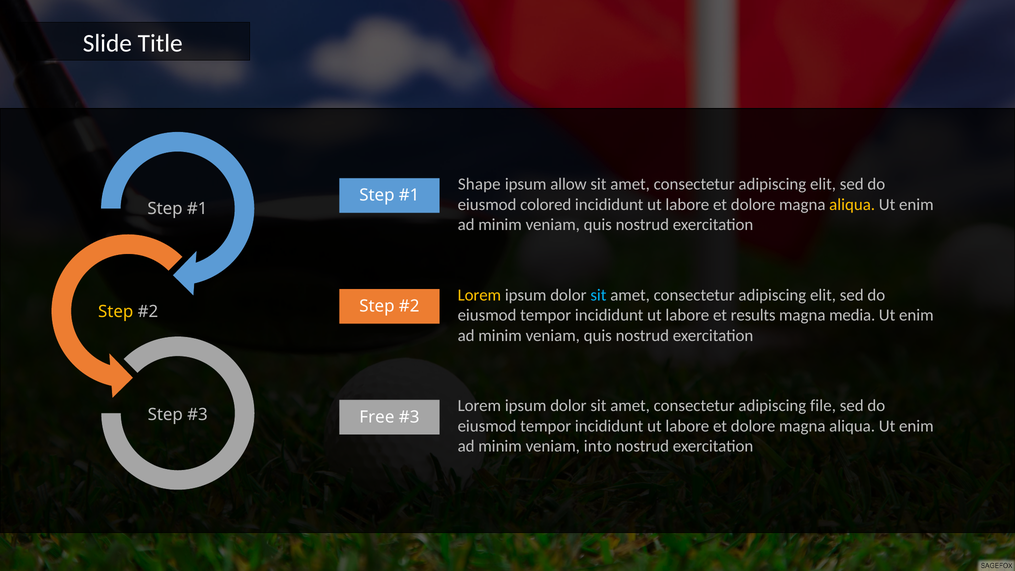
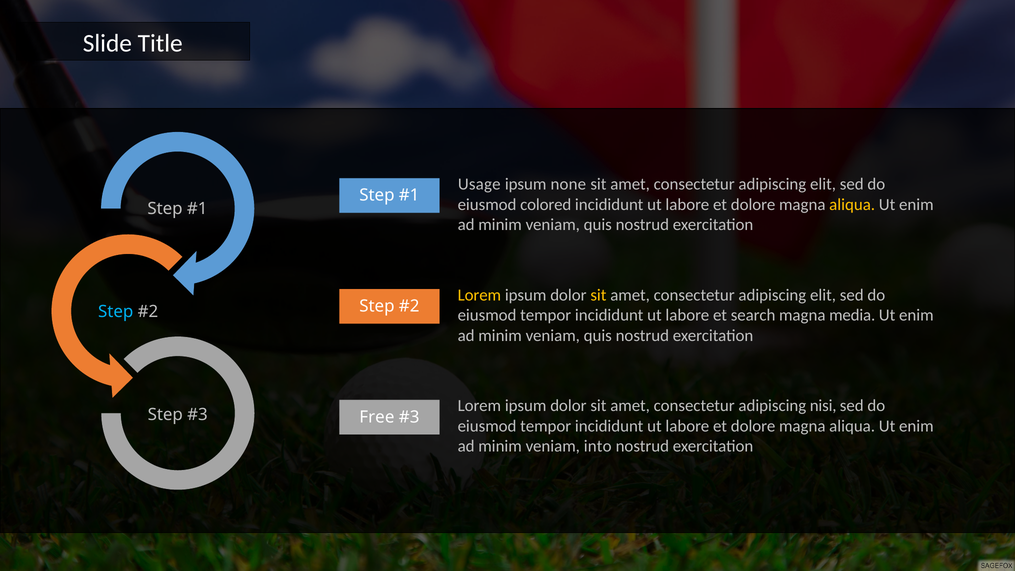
Shape: Shape -> Usage (479, 184)
allow: allow -> none (568, 184)
sit colour: light blue -> yellow (598, 295)
Step colour: yellow -> light blue (116, 311)
results: results -> search (753, 315)
file: file -> nisi (823, 406)
